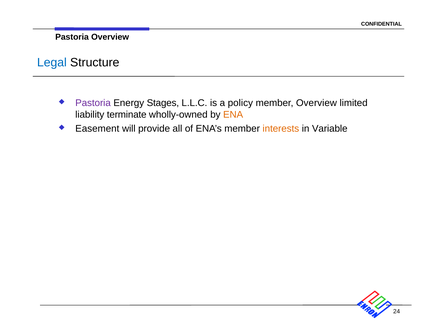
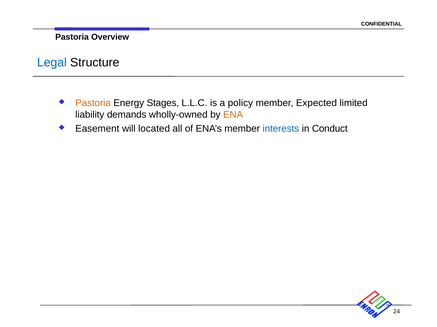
Pastoria colour: purple -> orange (93, 103)
member Overview: Overview -> Expected (316, 103)
terminate: terminate -> demands (127, 115)
provide: provide -> located (154, 129)
interests colour: orange -> blue (281, 129)
Variable: Variable -> Conduct (330, 129)
